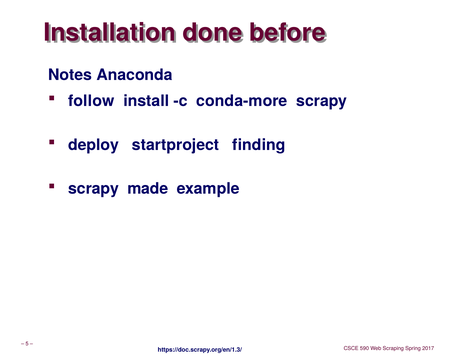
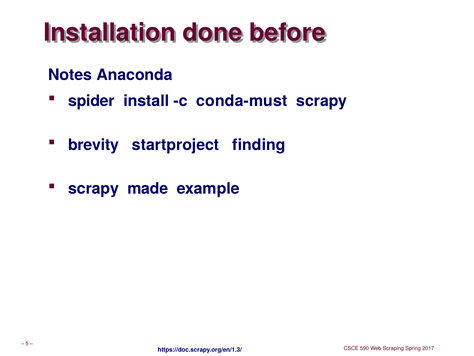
follow: follow -> spider (91, 101)
conda-more: conda-more -> conda-must (242, 101)
deploy: deploy -> brevity (94, 145)
